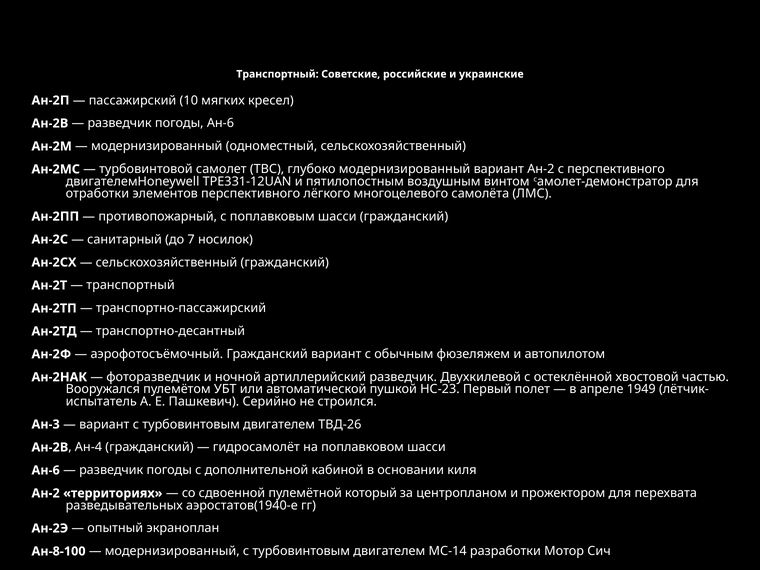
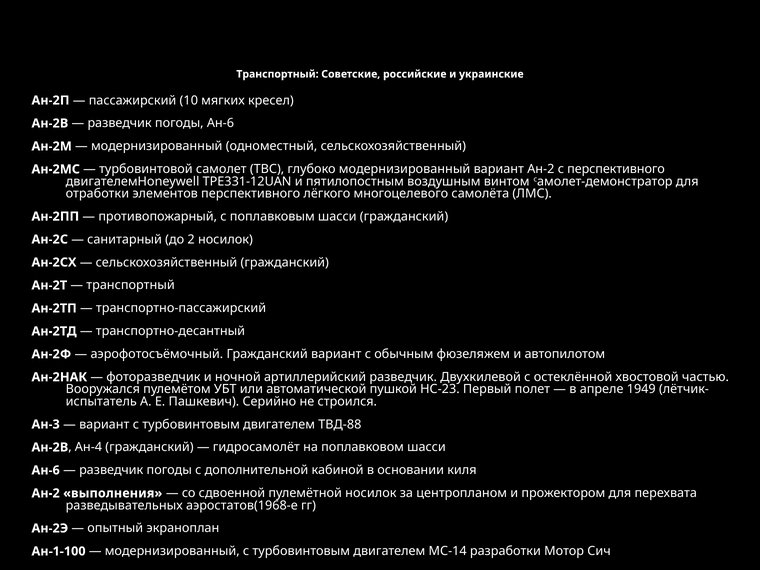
7: 7 -> 2 (191, 239)
ТВД-26: ТВД-26 -> ТВД-88 (340, 424)
территориях: территориях -> выполнения (113, 493)
пулемётной который: который -> носилок (371, 493)
аэростатов(1940-е: аэростатов(1940-е -> аэростатов(1968-е (242, 505)
Ан-8-100: Ан-8-100 -> Ан-1-100 (59, 551)
